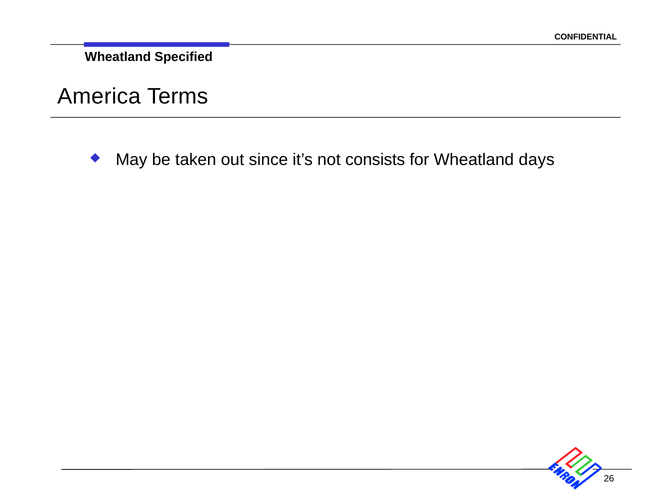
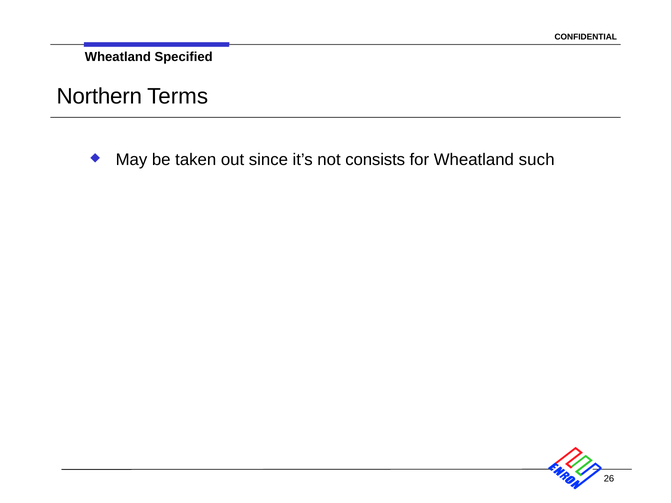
America: America -> Northern (99, 96)
days: days -> such (537, 160)
